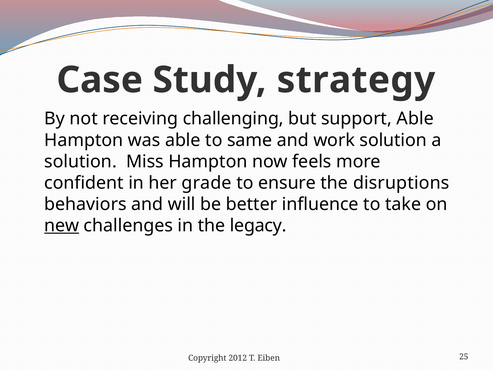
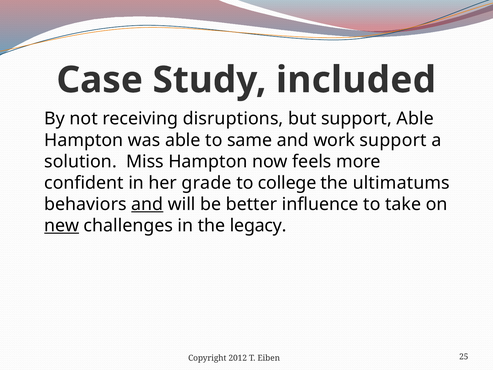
strategy: strategy -> included (356, 80)
challenging: challenging -> disruptions (233, 119)
work solution: solution -> support (393, 140)
ensure: ensure -> college (287, 183)
disruptions: disruptions -> ultimatums (401, 183)
and underline: none -> present (147, 204)
